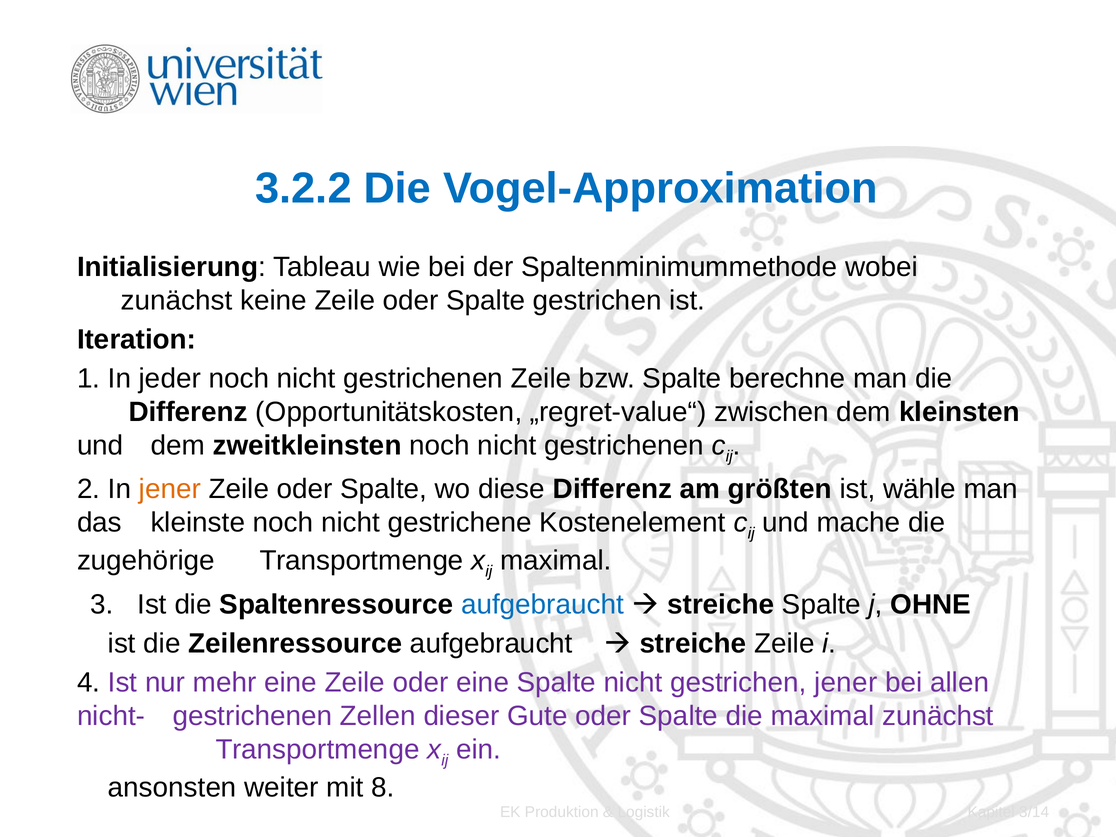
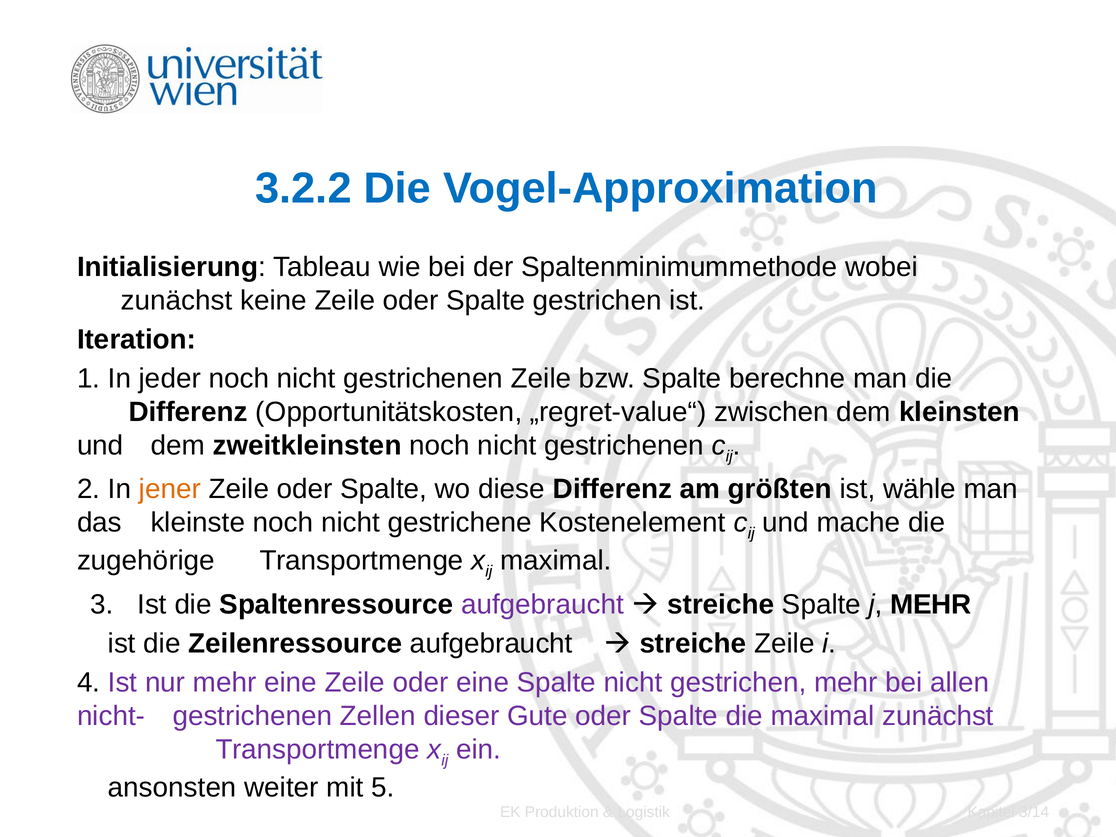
aufgebraucht colour: blue -> purple (542, 604)
j OHNE: OHNE -> MEHR (931, 604)
gestrichen jener: jener -> mehr (846, 682)
8: 8 -> 5 (383, 788)
